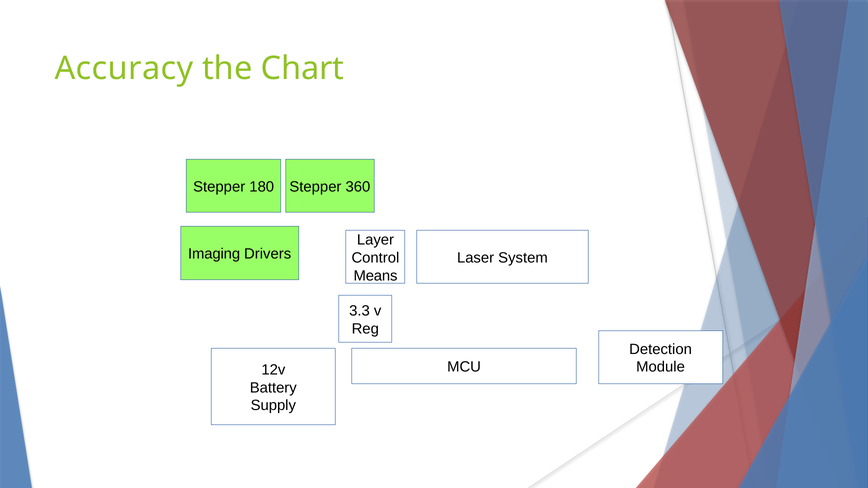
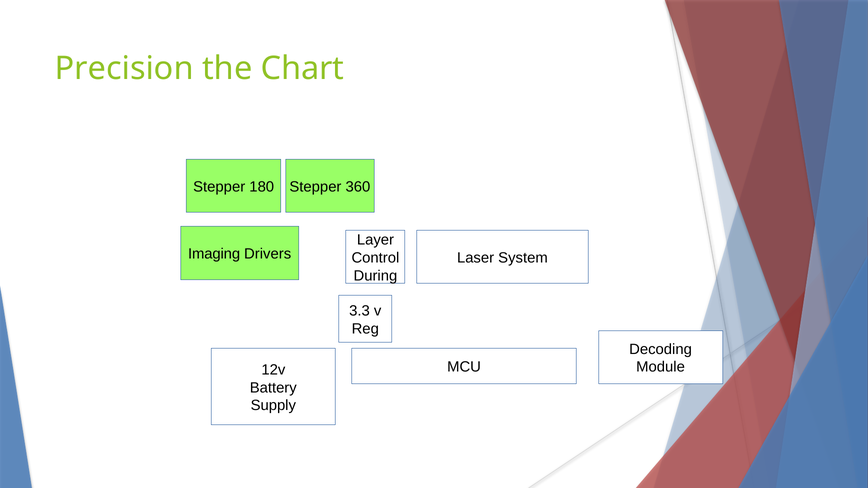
Accuracy: Accuracy -> Precision (124, 68)
Means: Means -> During (375, 276)
Detection: Detection -> Decoding (661, 349)
